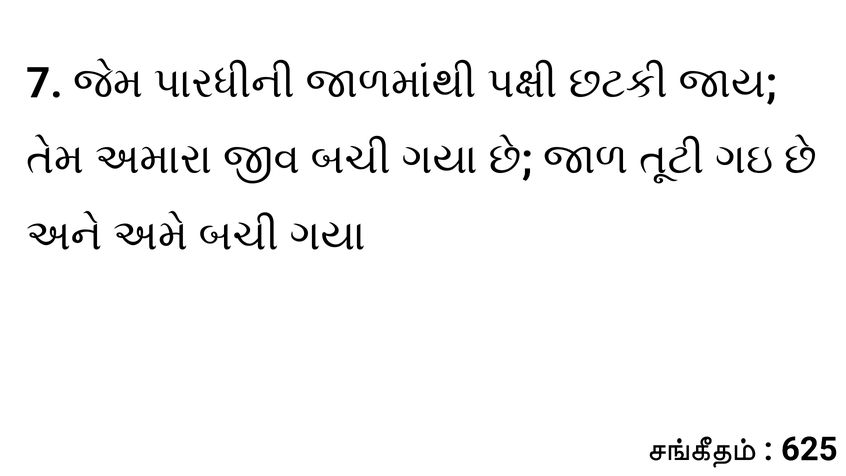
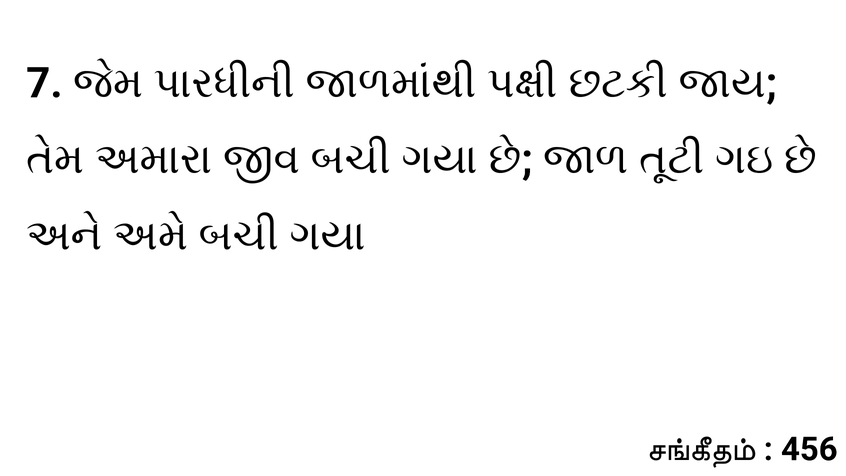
625: 625 -> 456 (809, 449)
